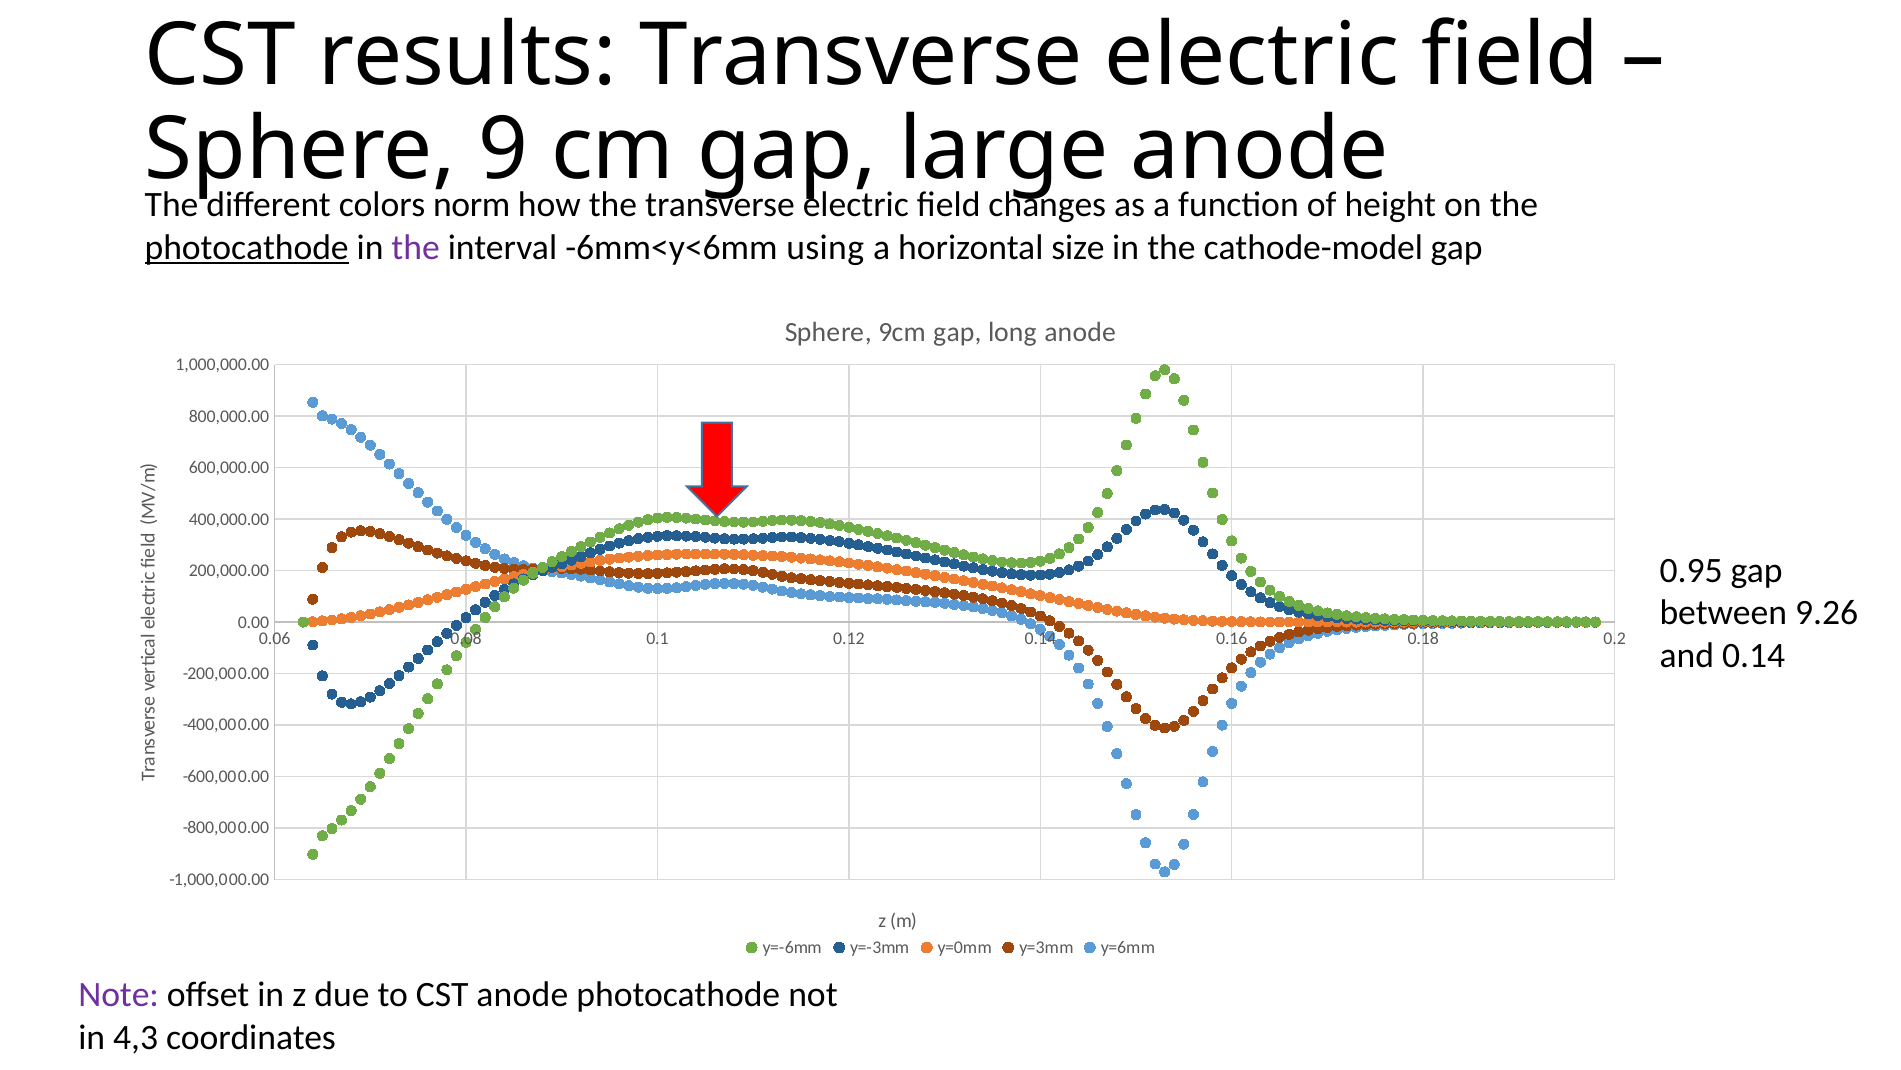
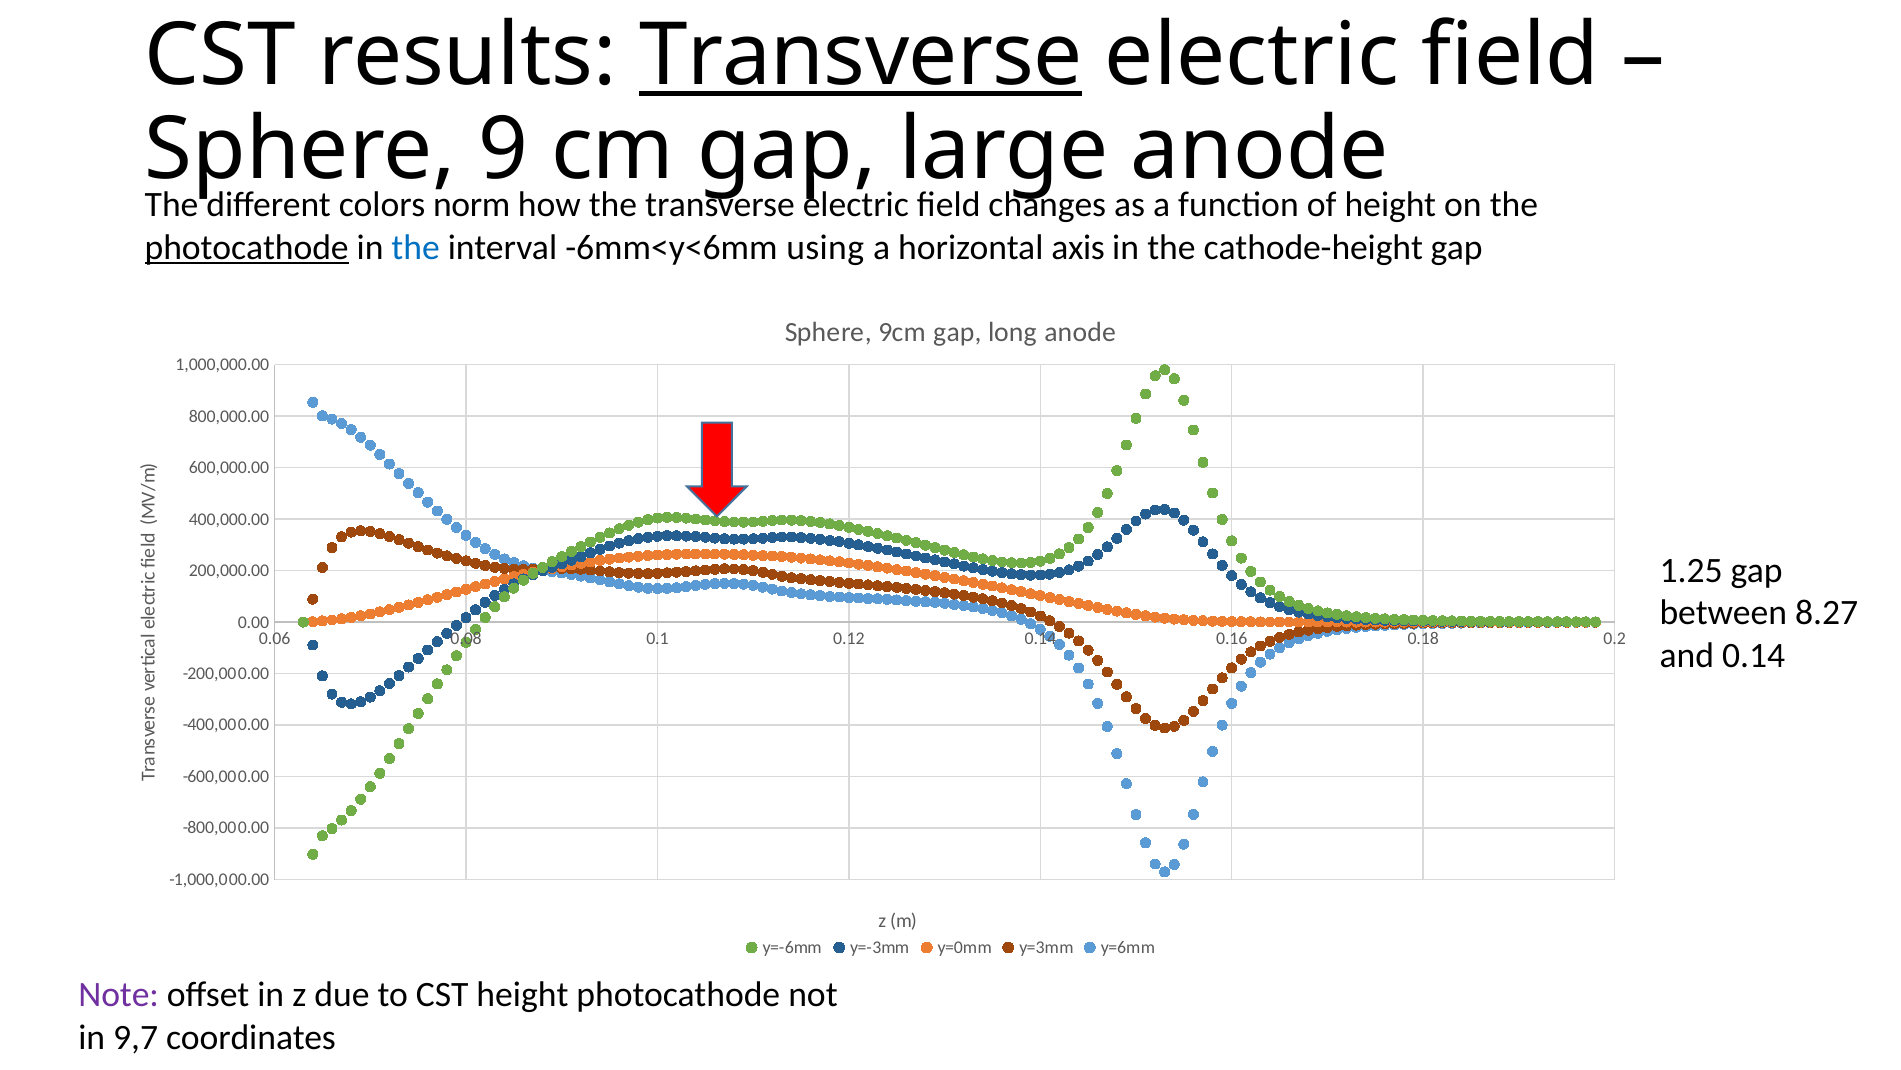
Transverse underline: none -> present (861, 56)
the colour: purple -> blue (416, 247)
size: size -> axis (1078, 247)
cathode-model: cathode-model -> cathode-height (1313, 247)
0.95: 0.95 -> 1.25 (1691, 570)
9.26: 9.26 -> 8.27 (1827, 613)
CST anode: anode -> height (522, 994)
4,3: 4,3 -> 9,7 (136, 1037)
